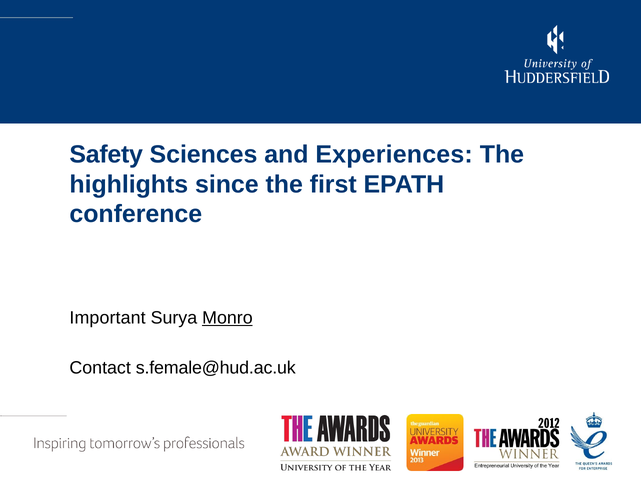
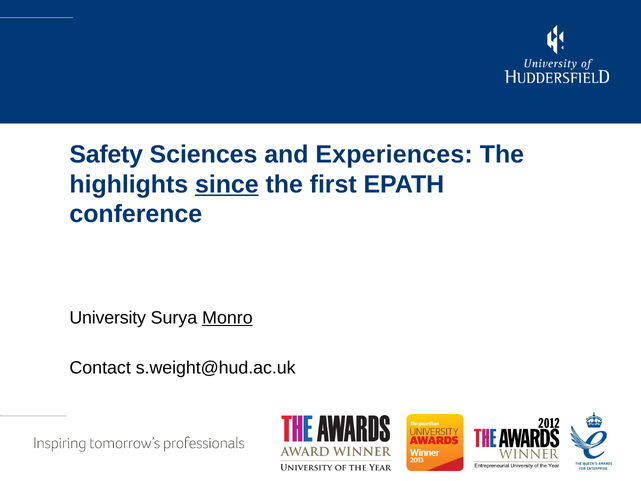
since underline: none -> present (227, 184)
Important: Important -> University (108, 318)
s.female@hud.ac.uk: s.female@hud.ac.uk -> s.weight@hud.ac.uk (216, 368)
